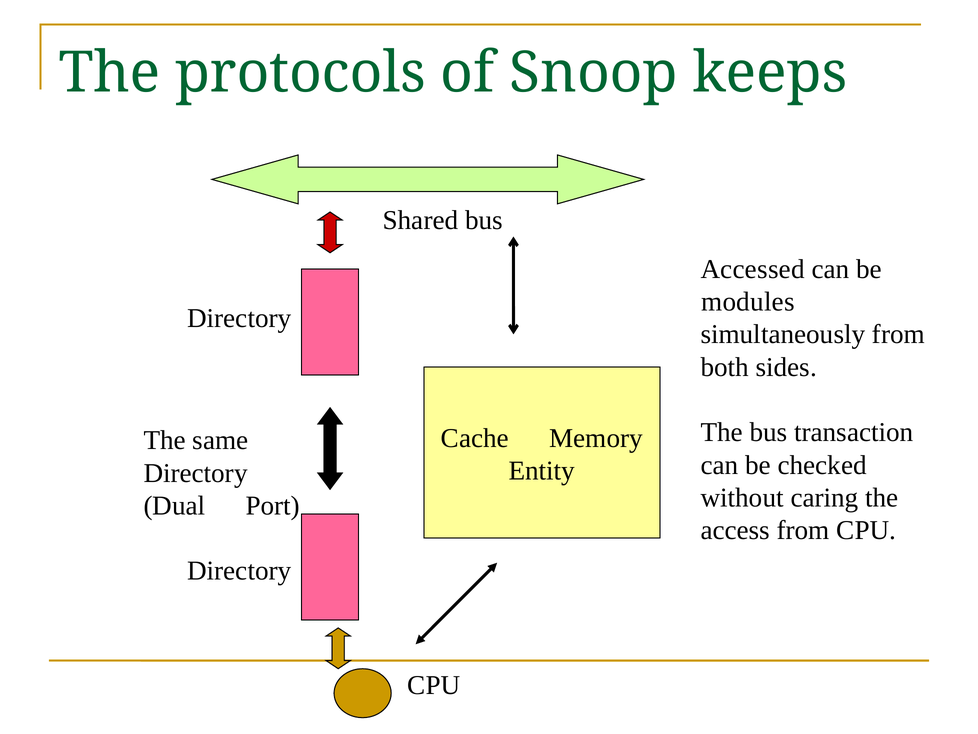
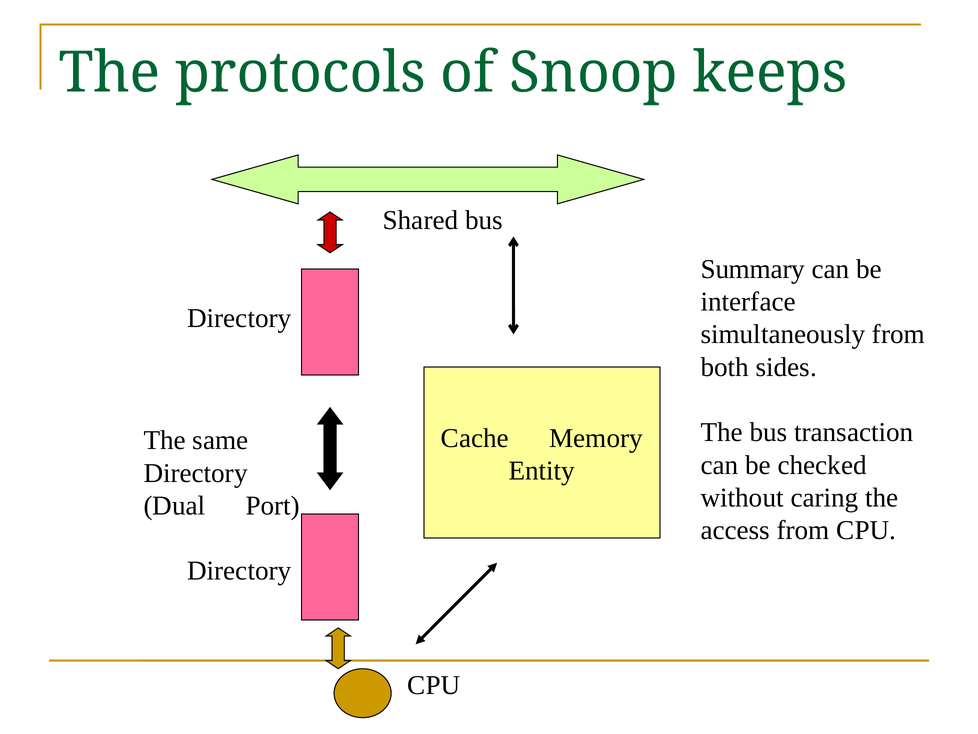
Accessed: Accessed -> Summary (753, 269)
modules: modules -> interface (748, 302)
